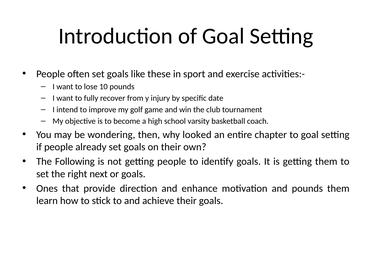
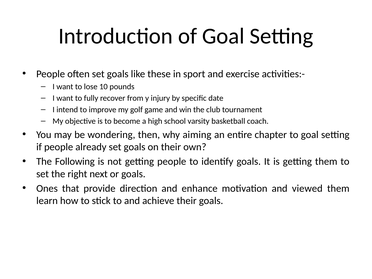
looked: looked -> aiming (197, 135)
and pounds: pounds -> viewed (307, 188)
